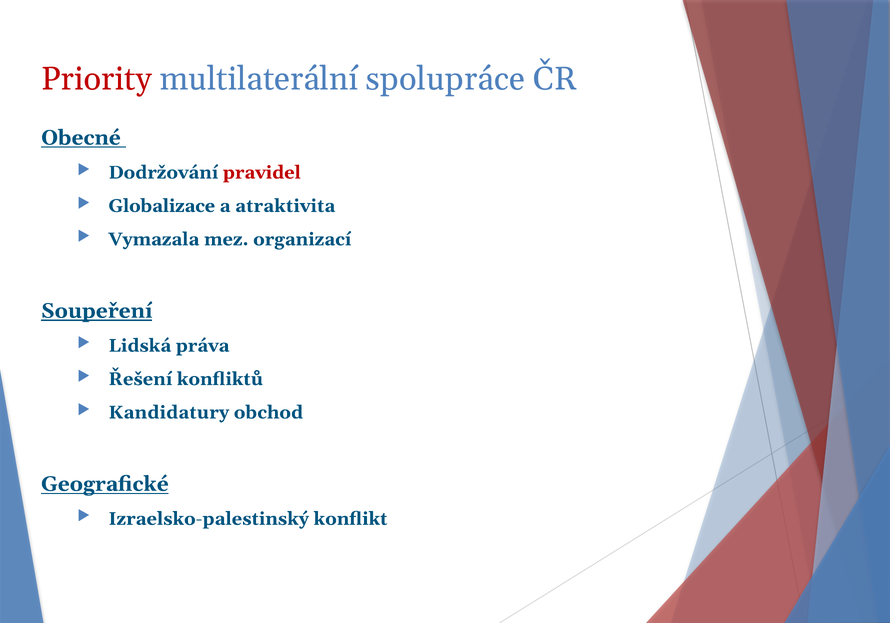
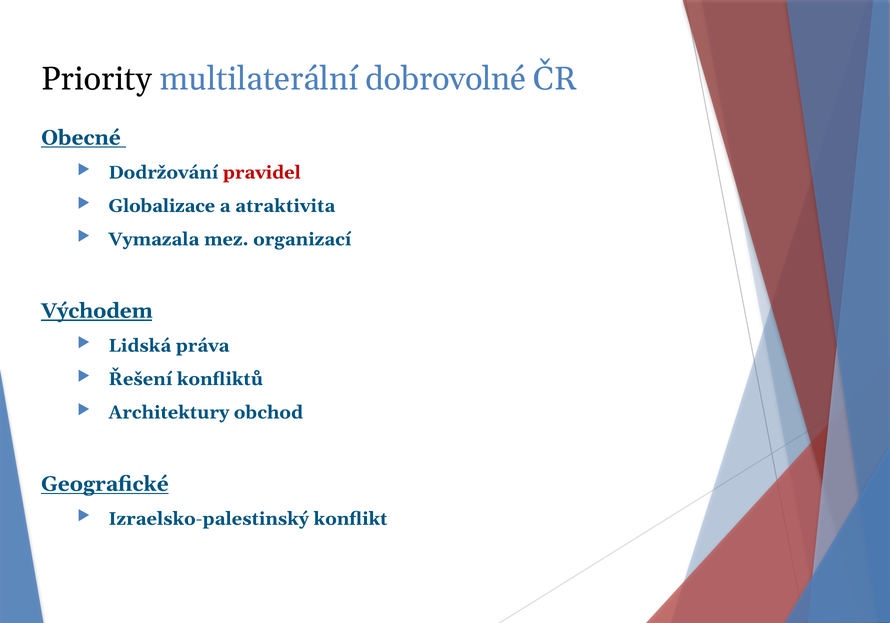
Priority colour: red -> black (96, 79)
spolupráce: spolupráce -> dobrovolné (446, 79)
Soupeření: Soupeření -> Východem (97, 311)
Kandidatury: Kandidatury -> Architektury (169, 412)
